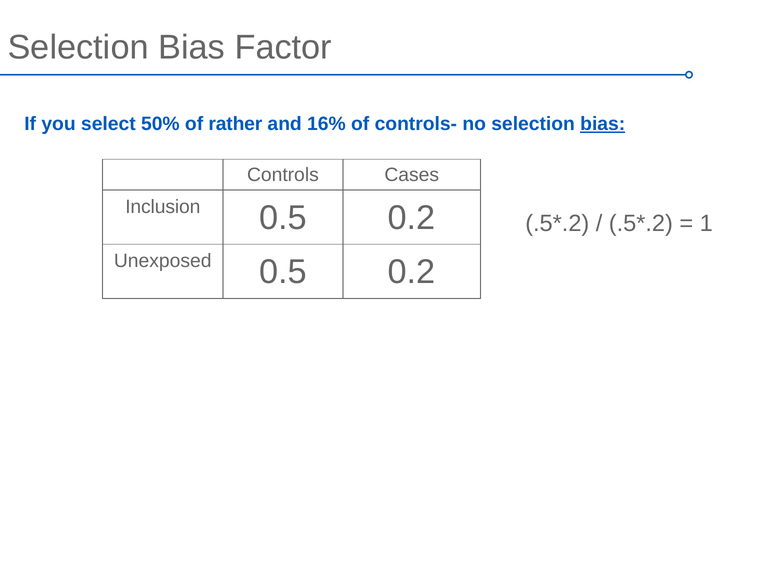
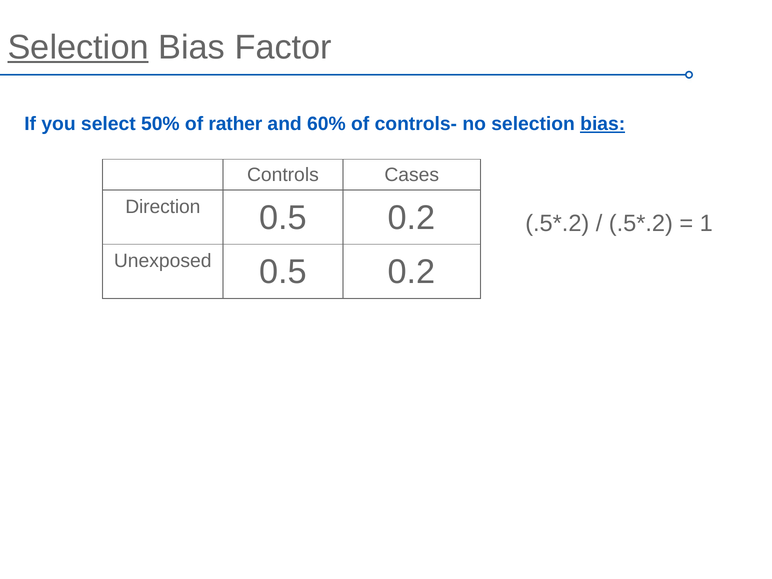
Selection underline: none -> present (78, 47)
16%: 16% -> 60% (326, 124)
Inclusion: Inclusion -> Direction (163, 207)
